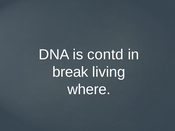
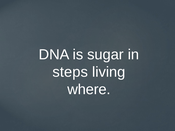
contd: contd -> sugar (105, 55)
break: break -> steps (70, 72)
